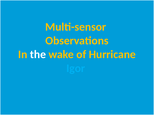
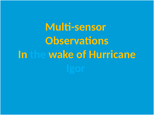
the colour: white -> light blue (38, 55)
